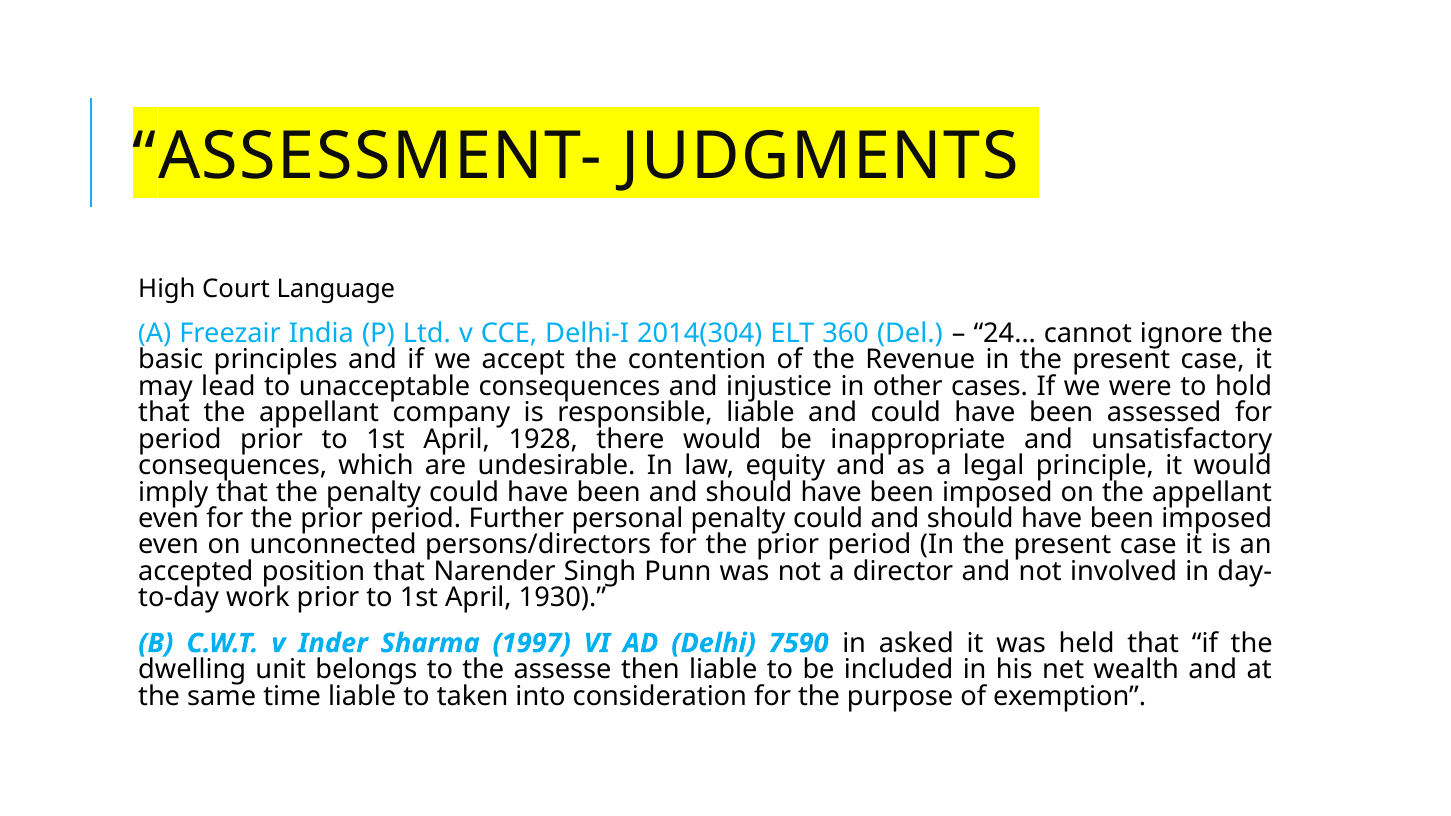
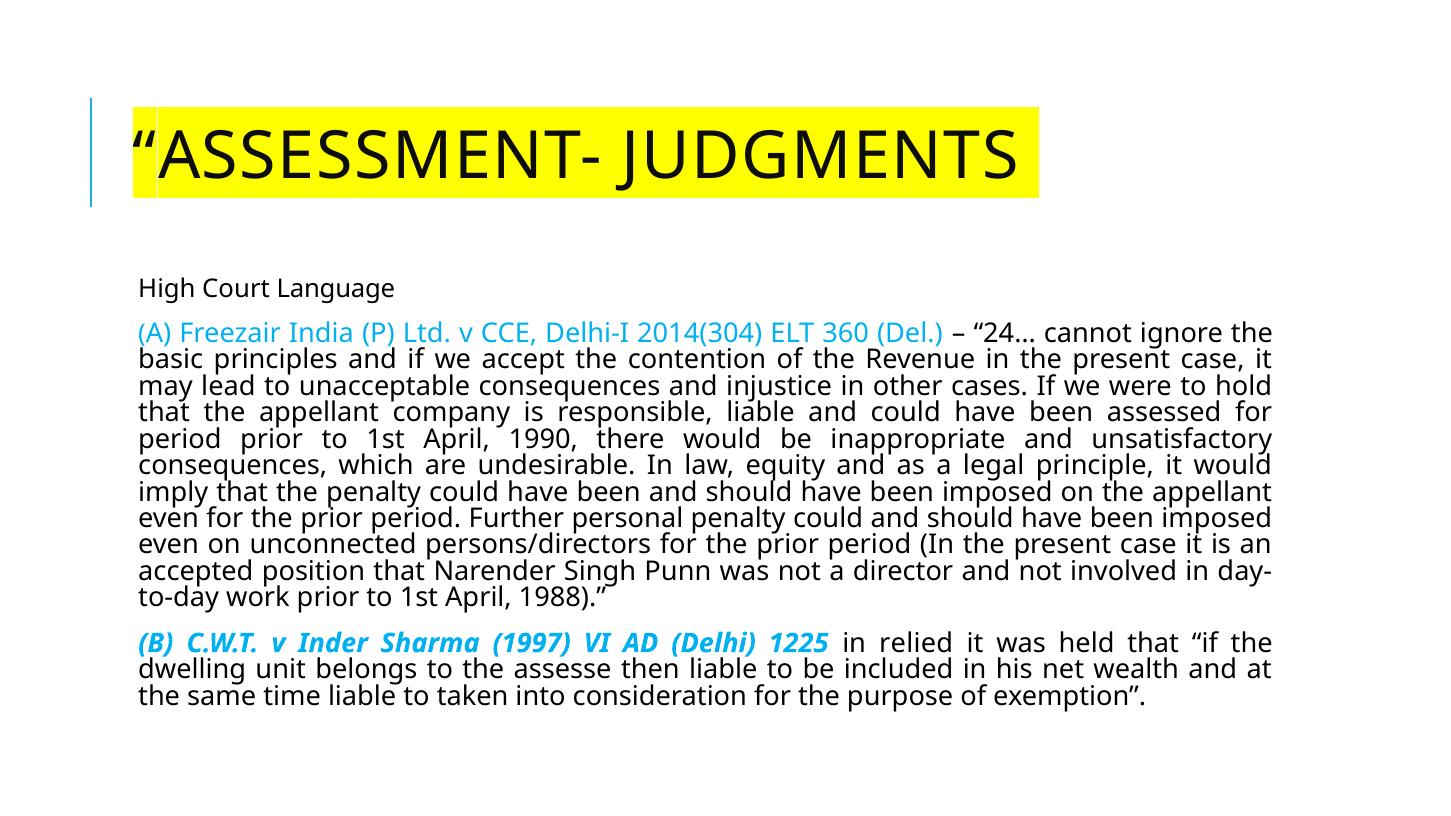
1928: 1928 -> 1990 (543, 439)
1930: 1930 -> 1988 (562, 598)
7590: 7590 -> 1225 (799, 643)
asked: asked -> relied (916, 643)
